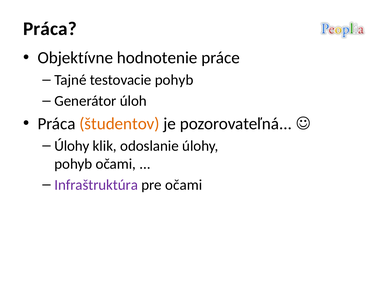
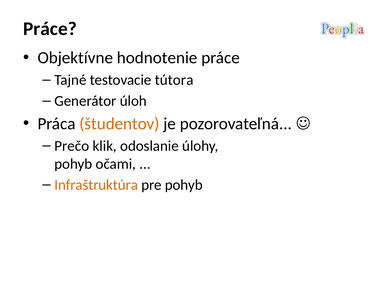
Práca: Práca -> Práce (50, 29)
testovacie pohyb: pohyb -> tútora (174, 80)
Úlohy: Úlohy -> Prečo (72, 146)
Infraštruktúra colour: purple -> orange (96, 185)
pre očami: očami -> pohyb (184, 185)
